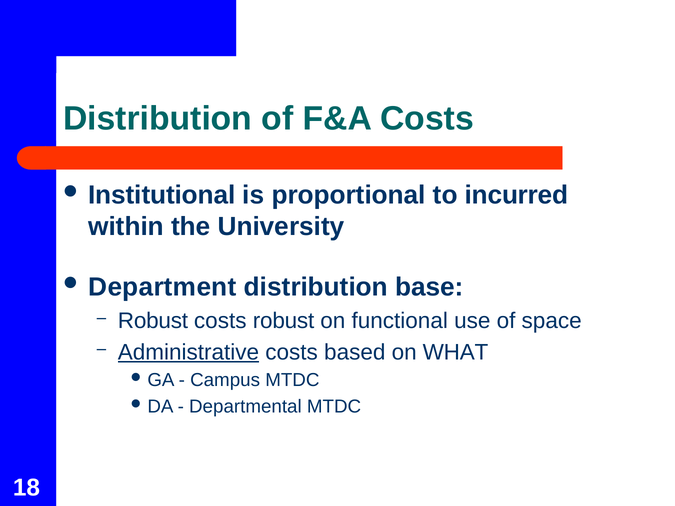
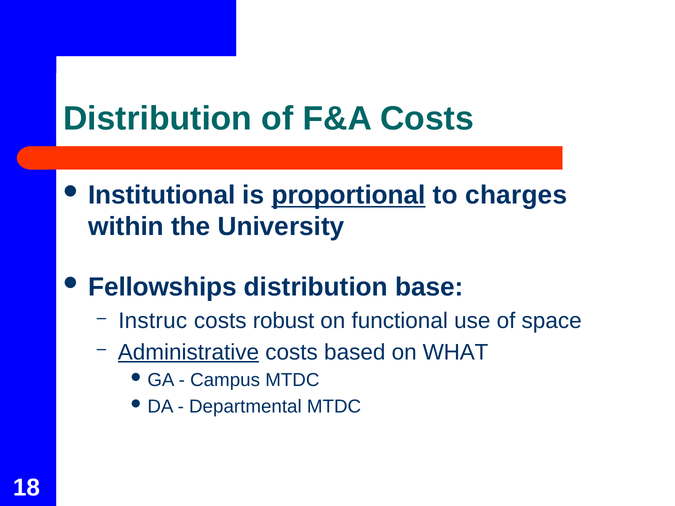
proportional underline: none -> present (349, 195)
incurred: incurred -> charges (516, 195)
Department: Department -> Fellowships (163, 287)
Robust: Robust -> Instruc (153, 321)
